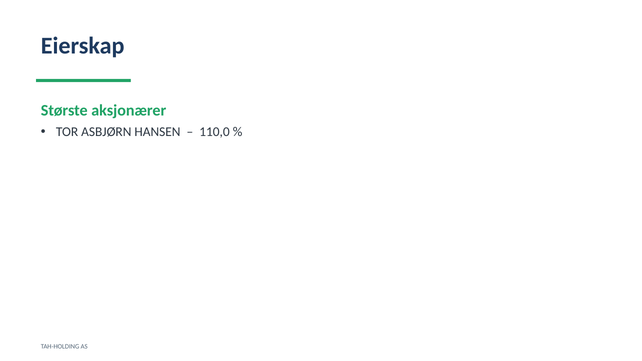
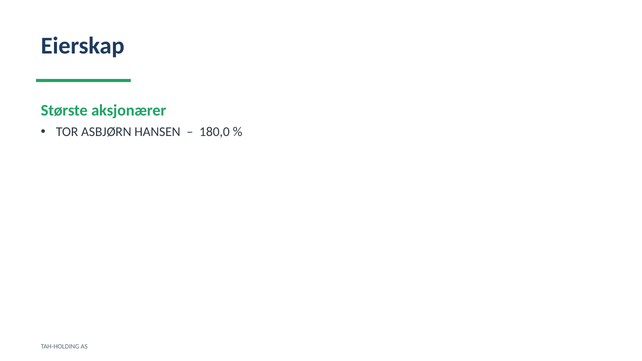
110,0: 110,0 -> 180,0 (214, 132)
